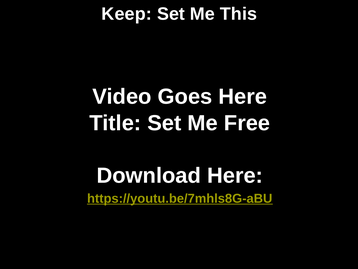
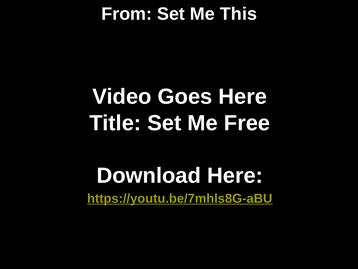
Keep: Keep -> From (127, 14)
